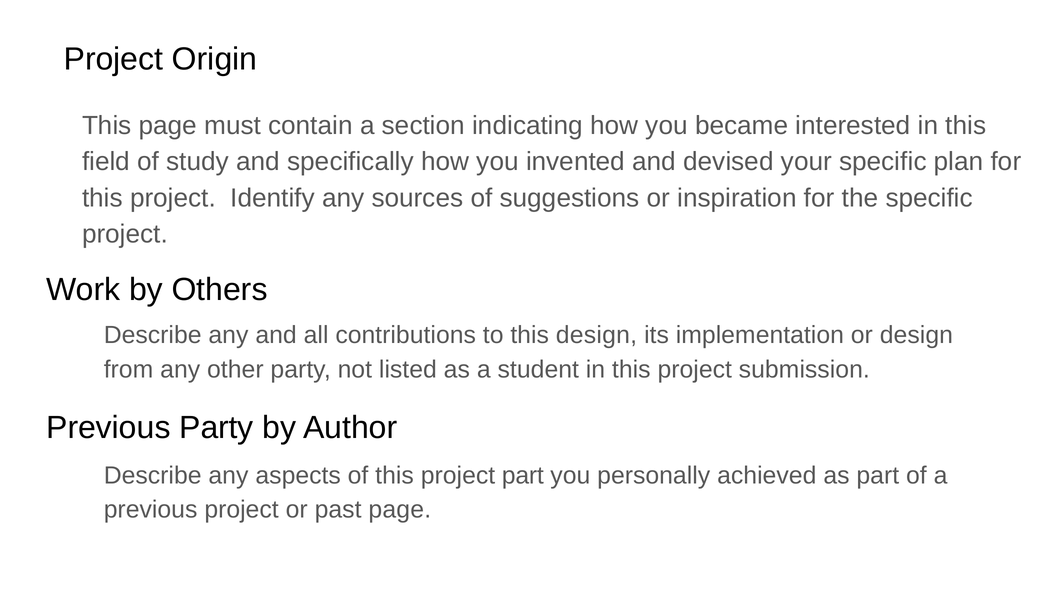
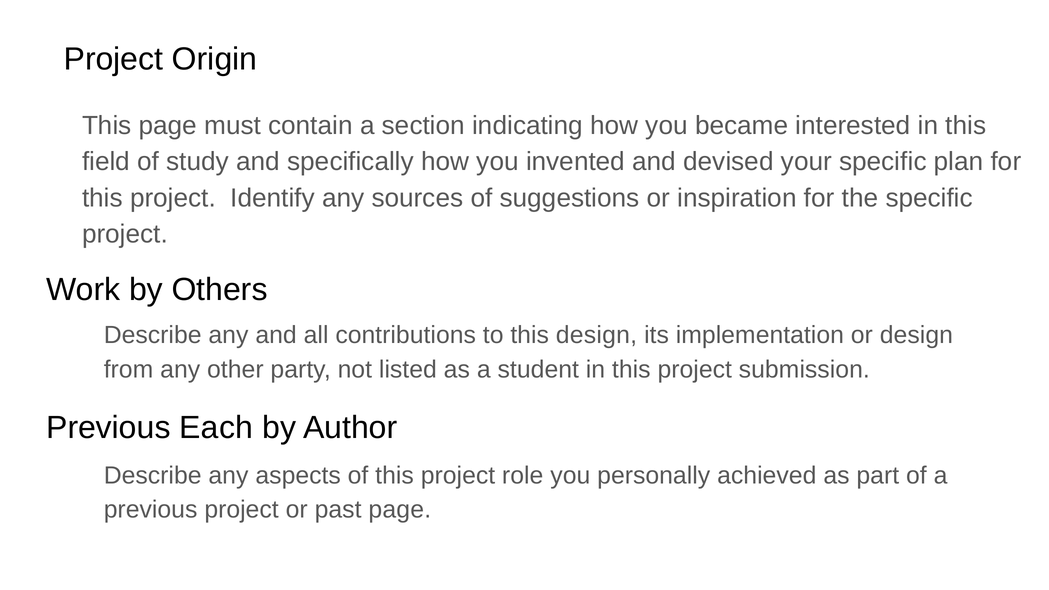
Previous Party: Party -> Each (216, 428)
project part: part -> role (523, 476)
